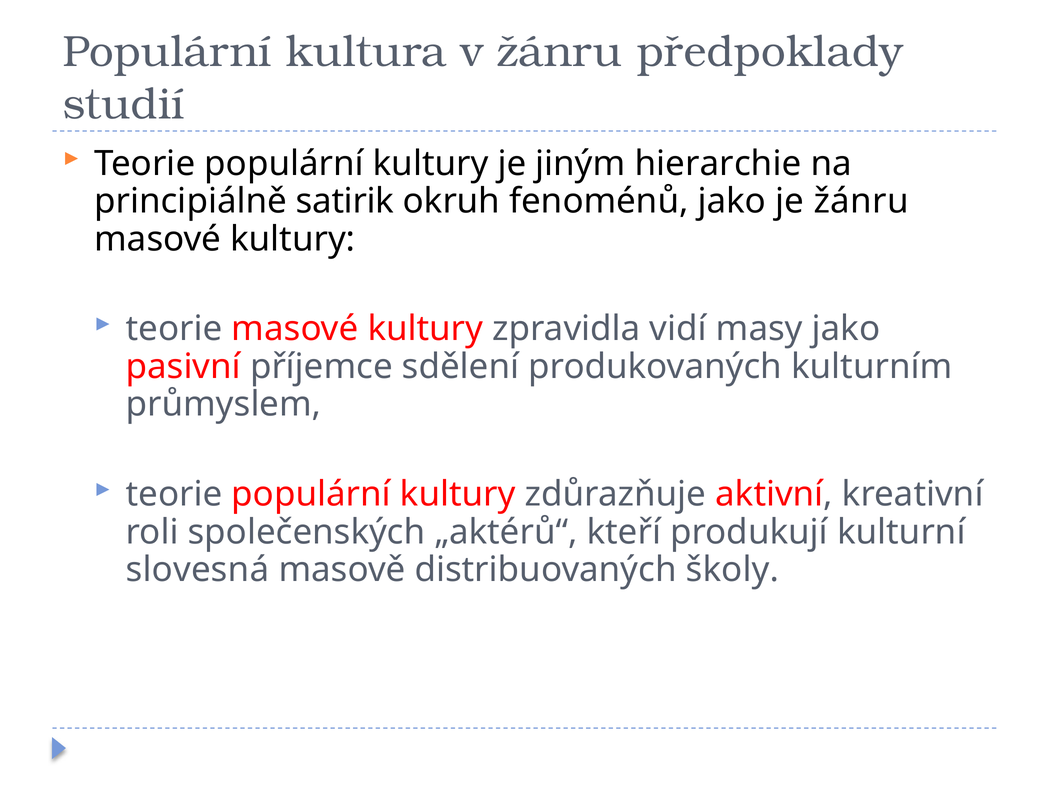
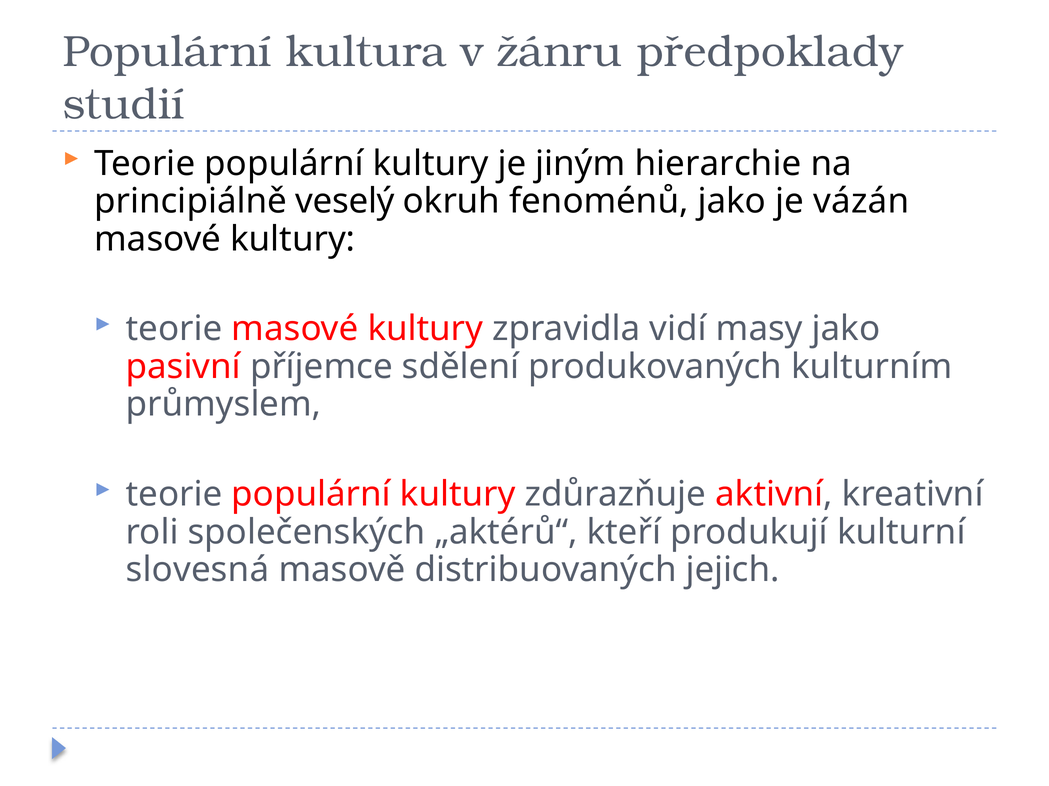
satirik: satirik -> veselý (345, 201)
je žánru: žánru -> vázán (861, 201)
školy: školy -> jejich (733, 570)
